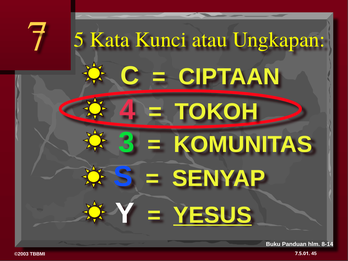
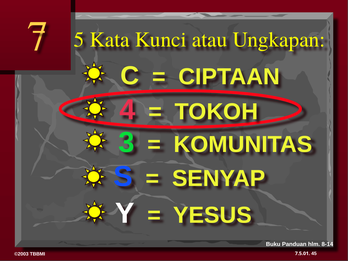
YESUS underline: present -> none (212, 215)
